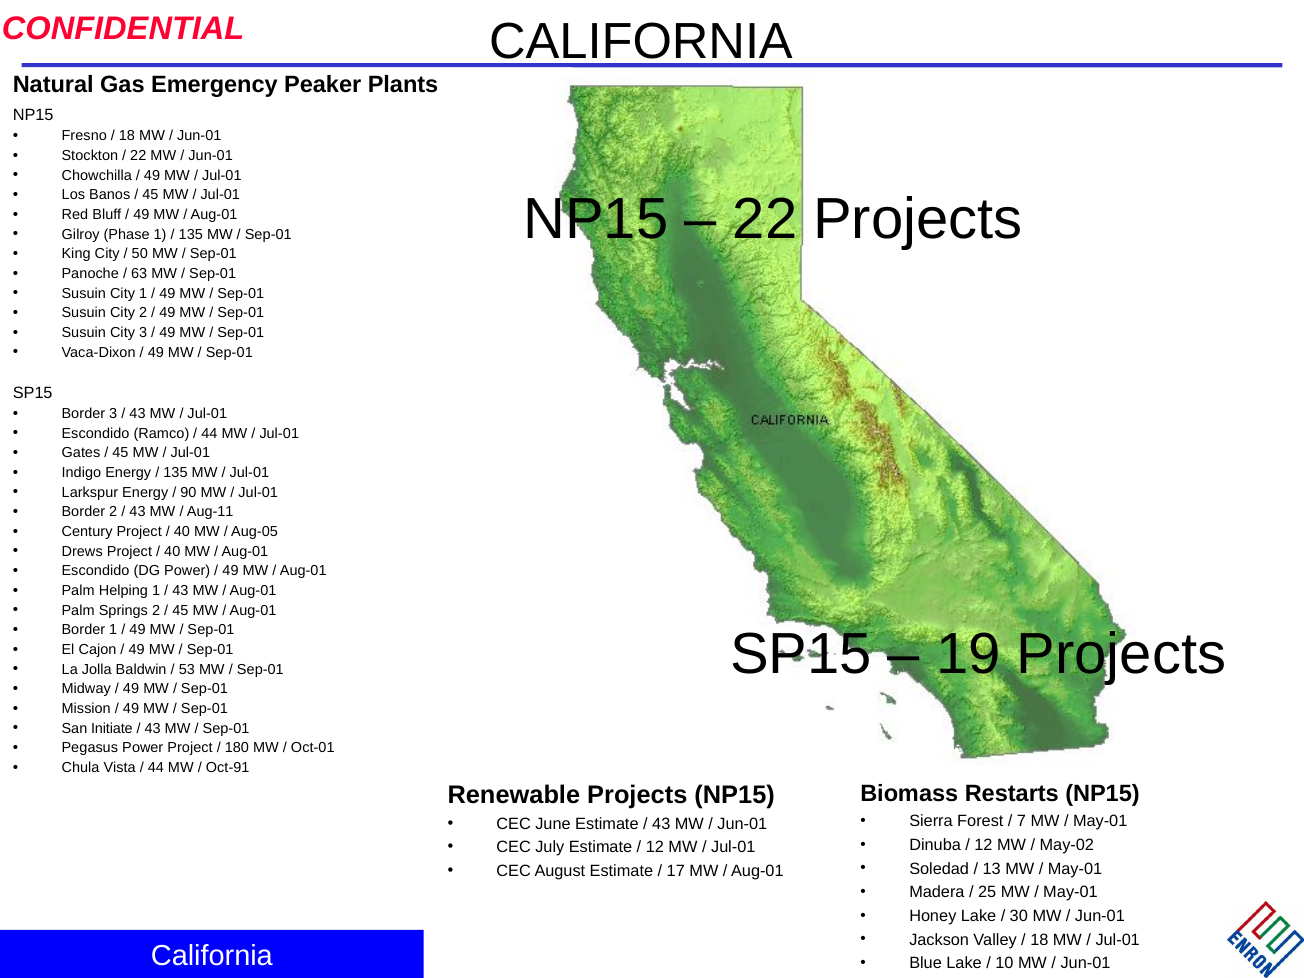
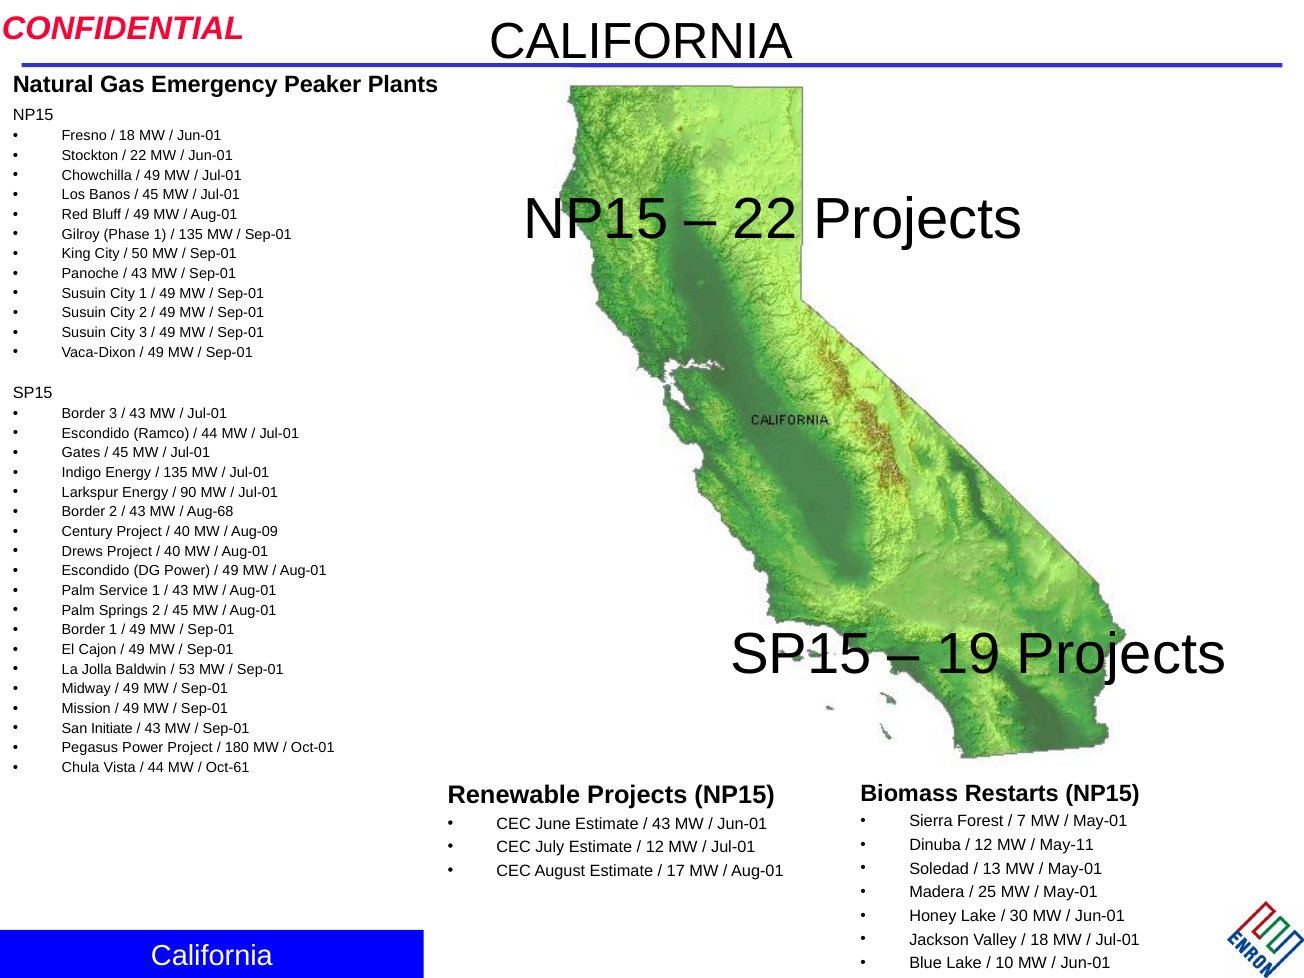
63: 63 -> 43 (139, 274)
Aug-11: Aug-11 -> Aug-68 (210, 512)
Aug-05: Aug-05 -> Aug-09 (255, 532)
Helping: Helping -> Service (123, 591)
Oct-91: Oct-91 -> Oct-61 (228, 768)
May-02: May-02 -> May-11 (1067, 845)
